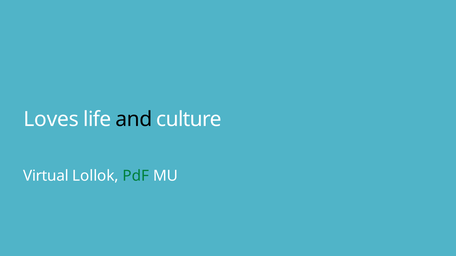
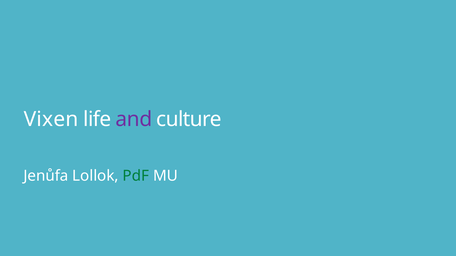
Loves: Loves -> Vixen (51, 120)
and colour: black -> purple (134, 120)
Virtual: Virtual -> Jenůfa (46, 176)
